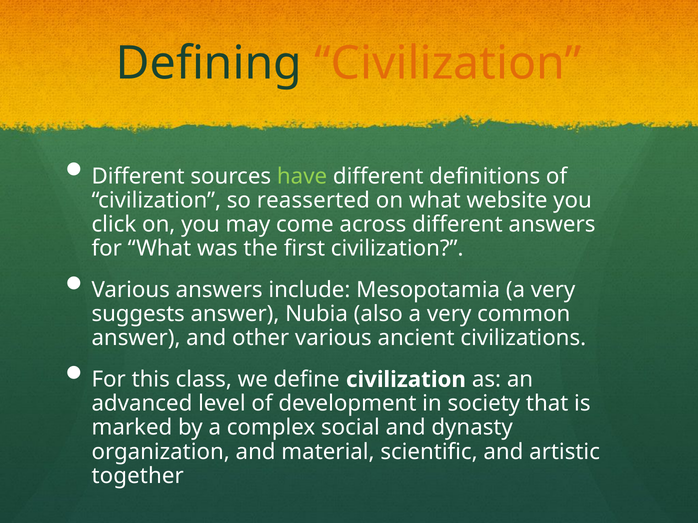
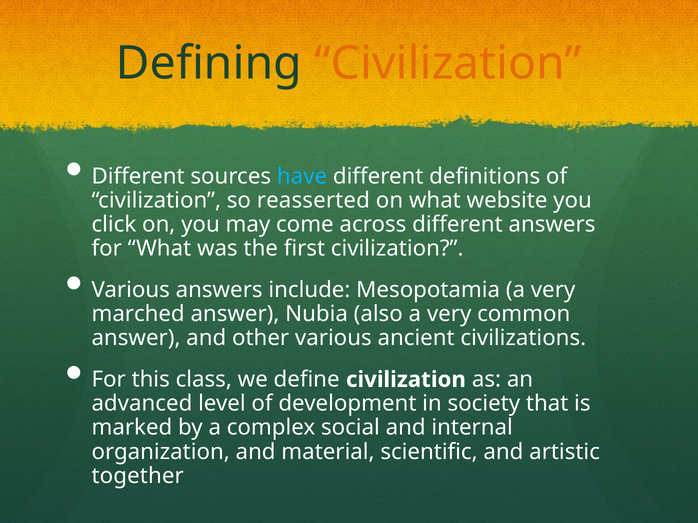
have colour: light green -> light blue (302, 176)
suggests: suggests -> marched (138, 314)
dynasty: dynasty -> internal (472, 428)
